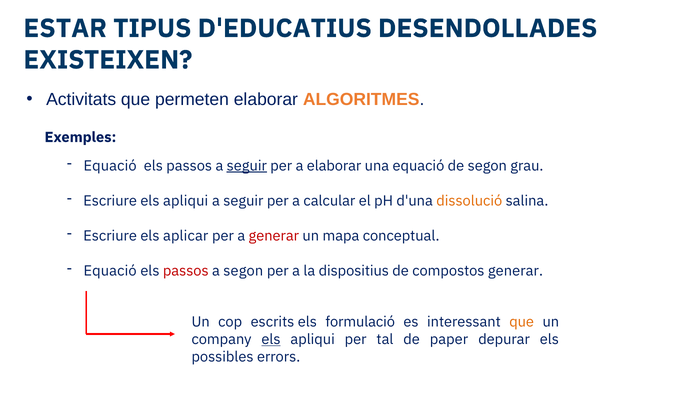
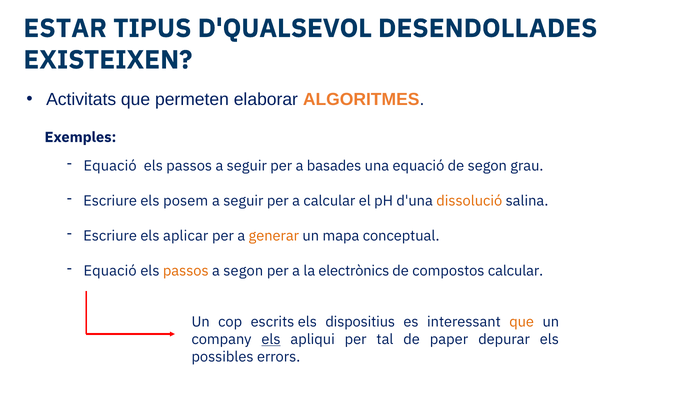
D'EDUCATIUS: D'EDUCATIUS -> D'QUALSEVOL (285, 28)
seguir underline: present -> none (247, 166)
a elaborar: elaborar -> basades (334, 166)
Escriure els apliqui: apliqui -> posem (186, 201)
generar colour: red -> orange (274, 236)
passos colour: red -> orange (186, 271)
dispositius: dispositius -> electrònics (354, 271)
compostos generar: generar -> calcular (516, 271)
formulació: formulació -> dispositius (360, 322)
